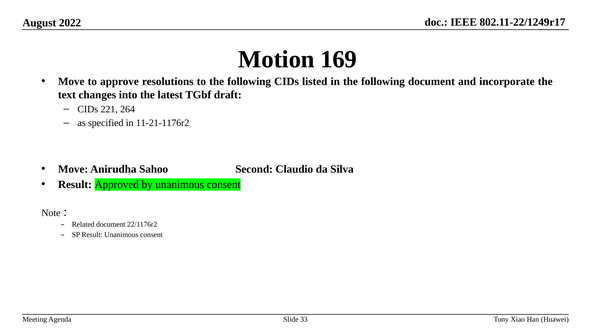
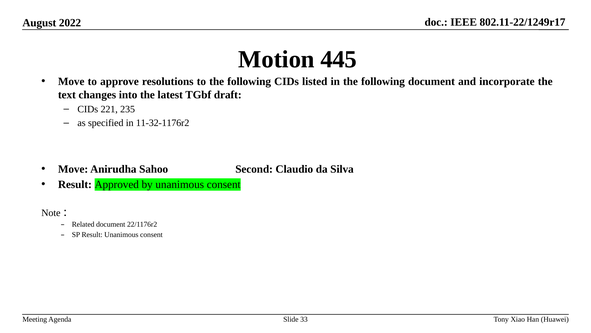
169: 169 -> 445 (339, 59)
264: 264 -> 235 (128, 109)
11-21-1176r2: 11-21-1176r2 -> 11-32-1176r2 (163, 123)
